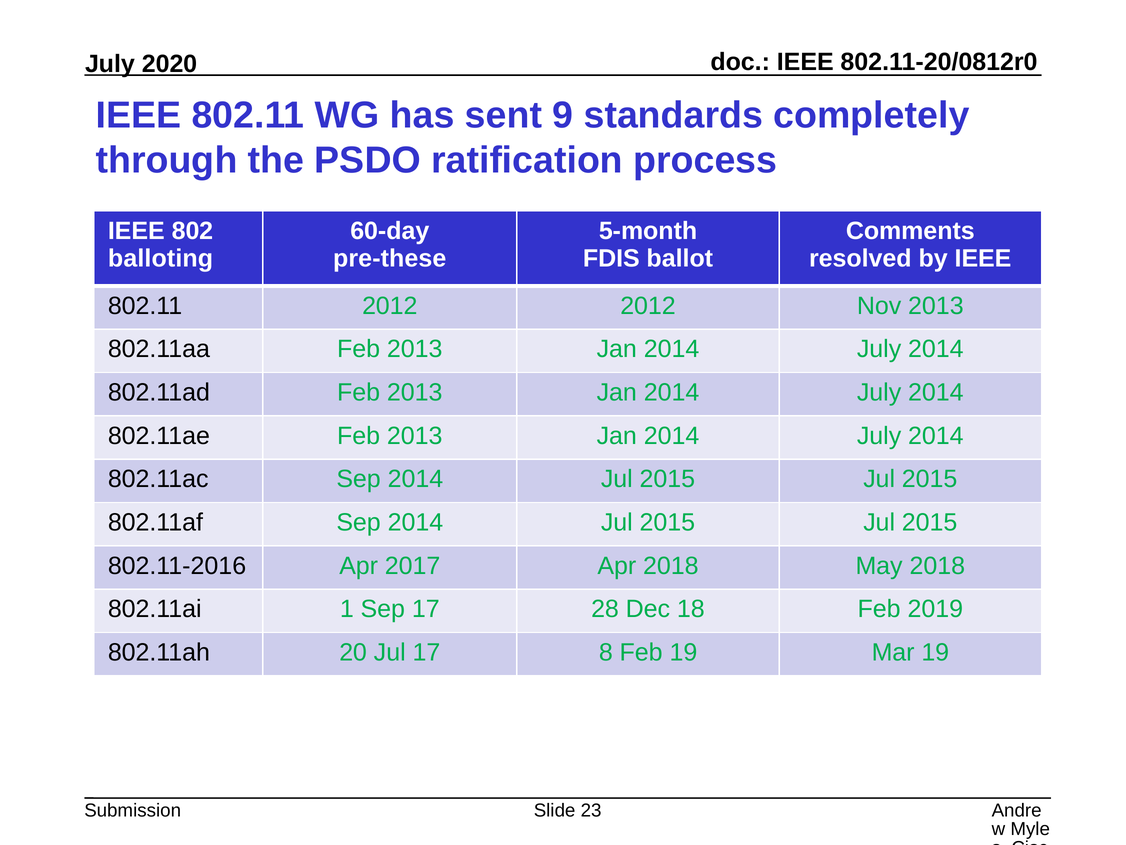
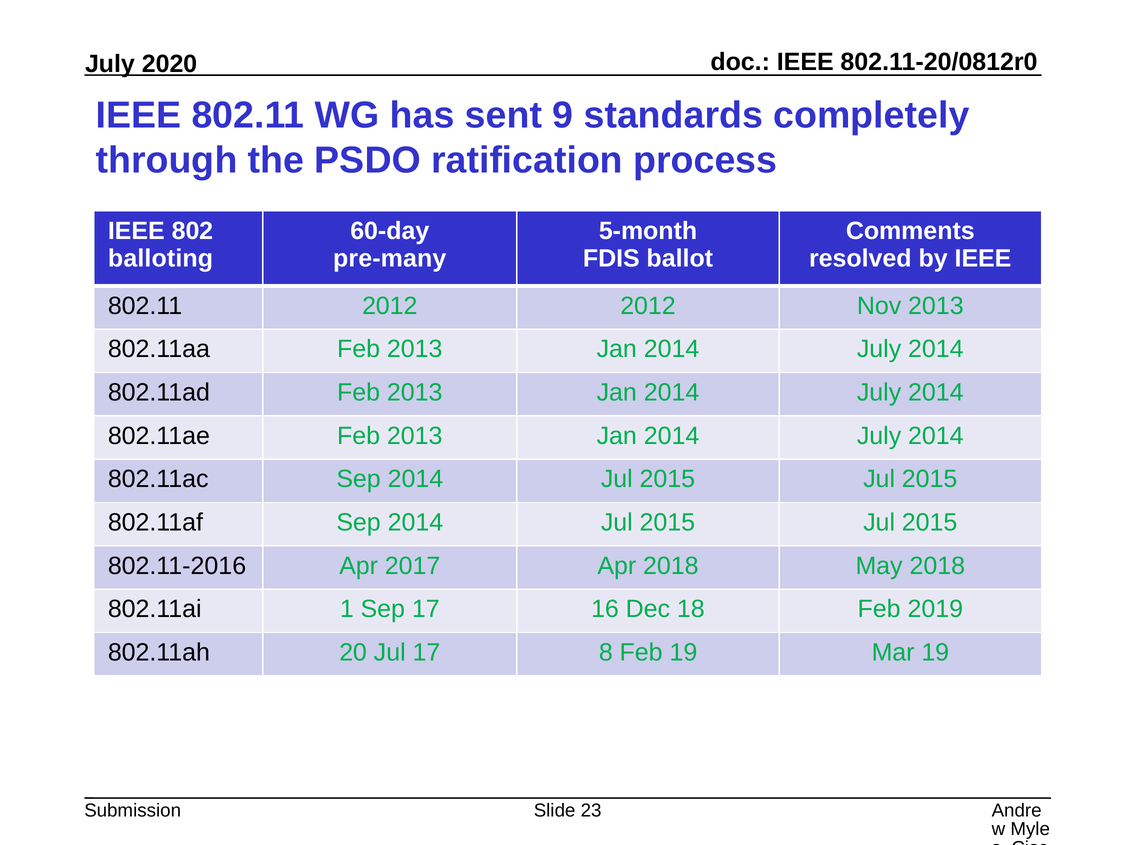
pre-these: pre-these -> pre-many (390, 259)
28: 28 -> 16 (605, 609)
